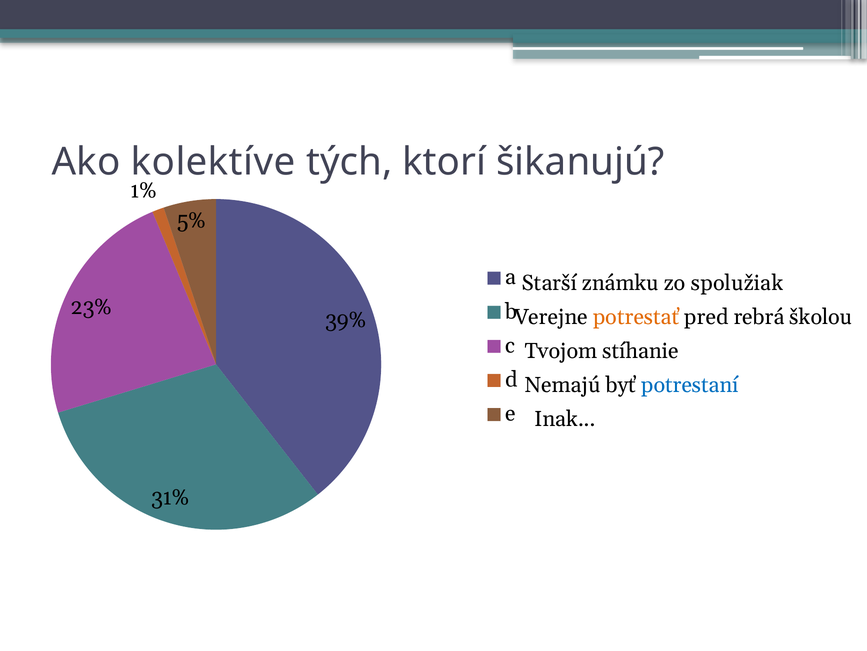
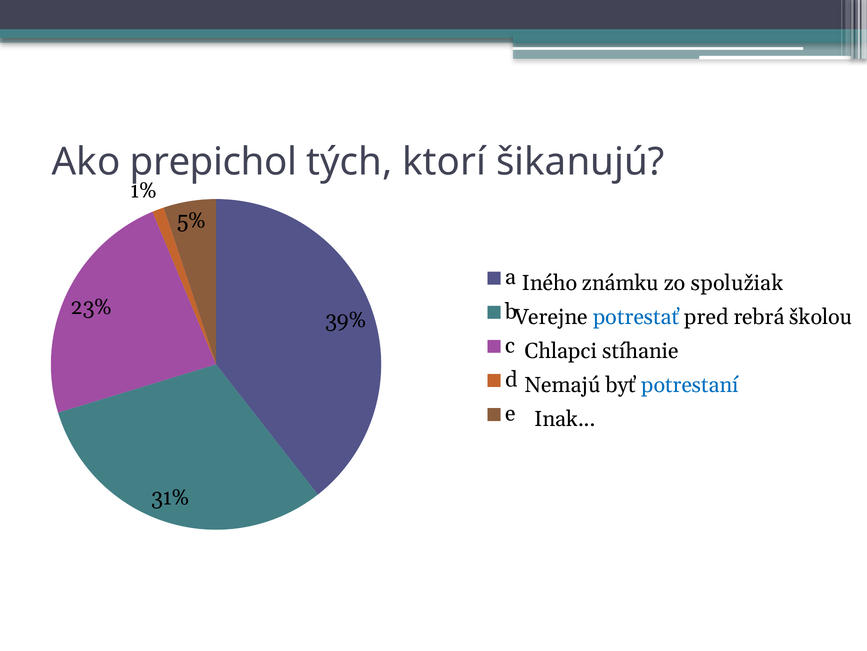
kolektíve: kolektíve -> prepichol (213, 162)
Starší: Starší -> Iného (550, 283)
potrestať colour: orange -> blue (636, 317)
Tvojom: Tvojom -> Chlapci (561, 351)
